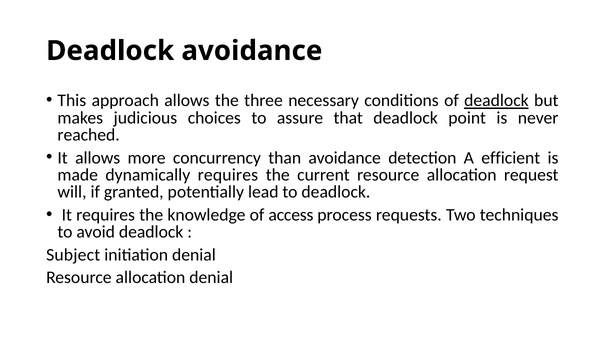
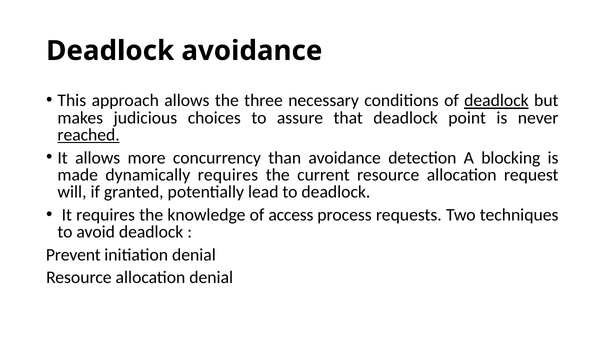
reached underline: none -> present (89, 135)
efficient: efficient -> blocking (511, 158)
Subject: Subject -> Prevent (73, 255)
